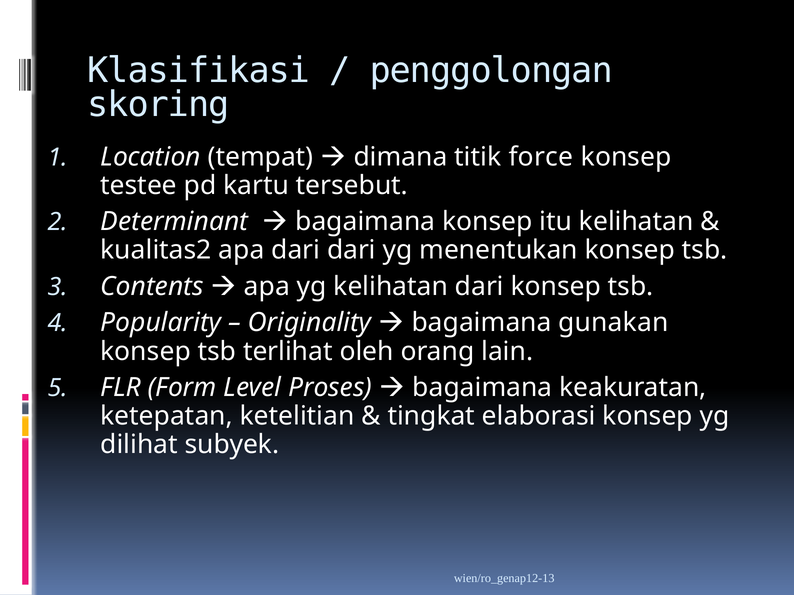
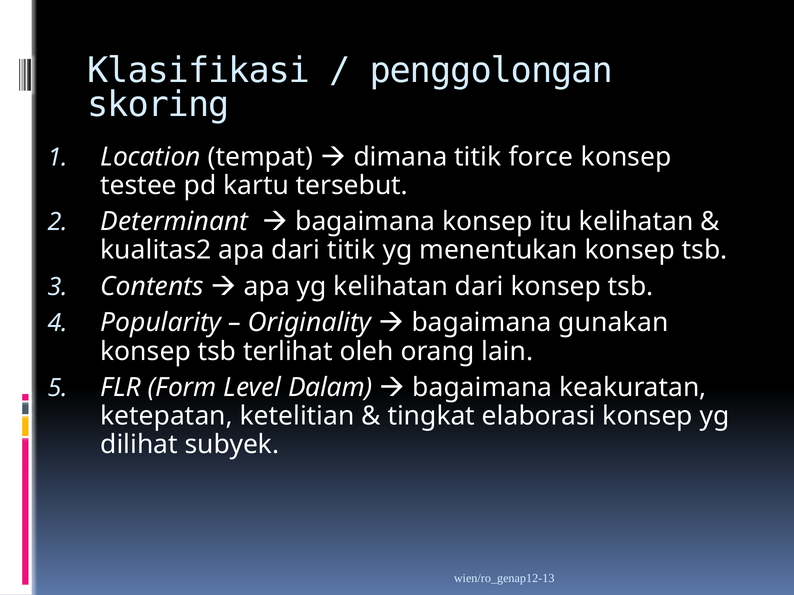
dari dari: dari -> titik (351, 250)
Proses: Proses -> Dalam (330, 388)
